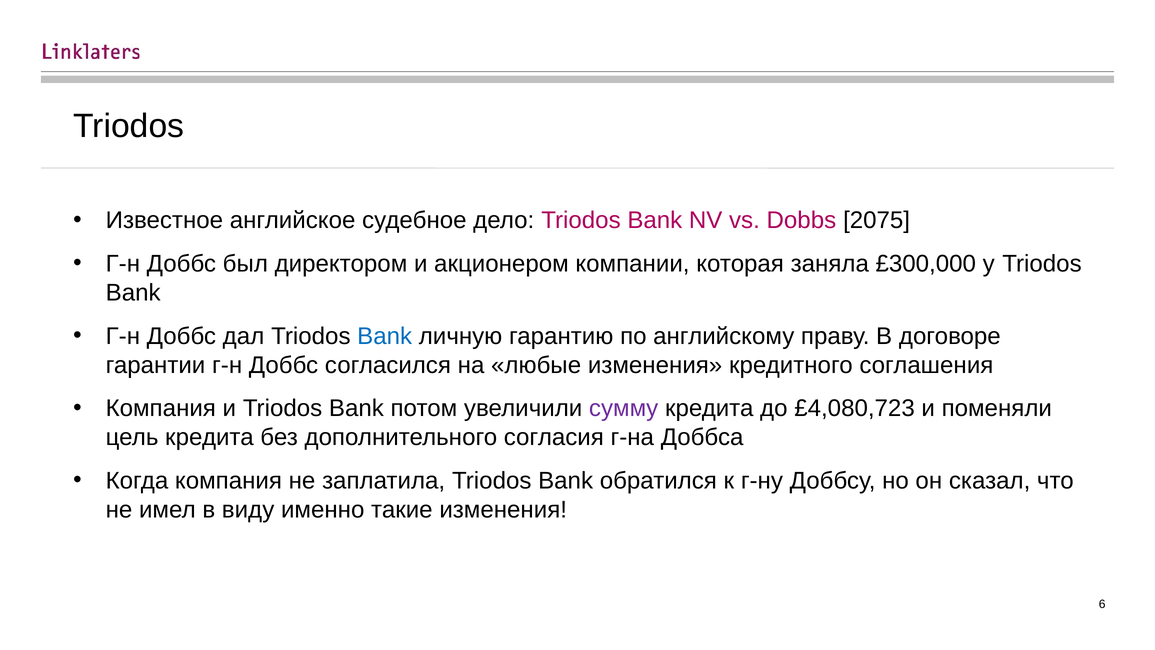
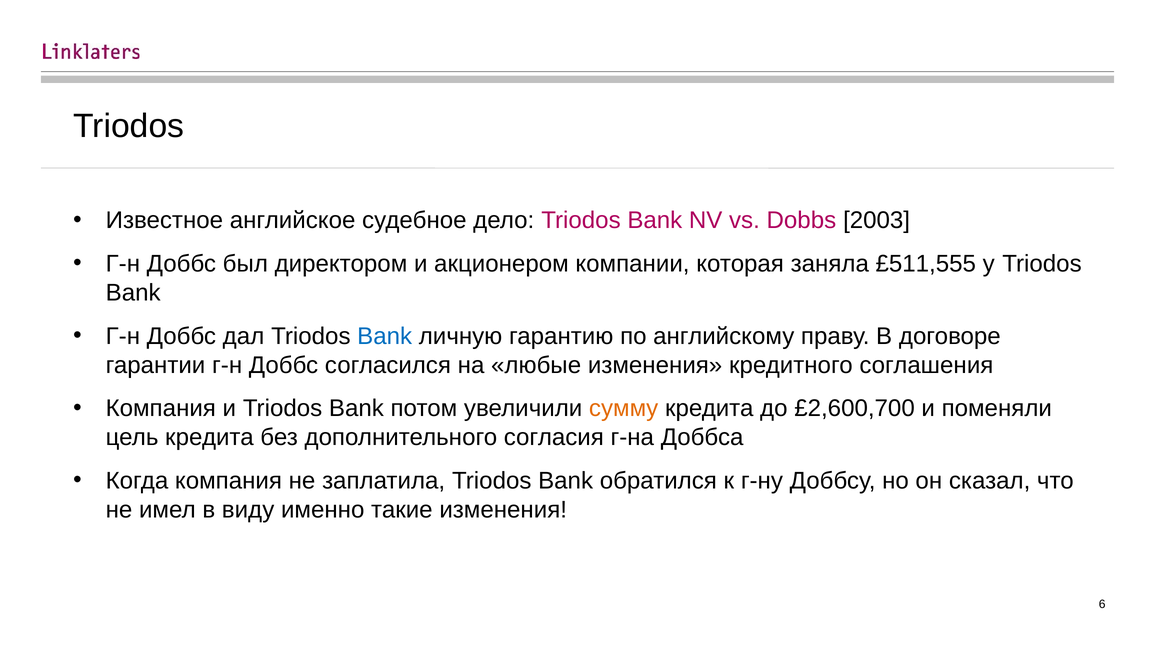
2075: 2075 -> 2003 (877, 220)
£300,000: £300,000 -> £511,555 (926, 264)
сумму colour: purple -> orange (624, 408)
£4,080,723: £4,080,723 -> £2,600,700 (855, 408)
